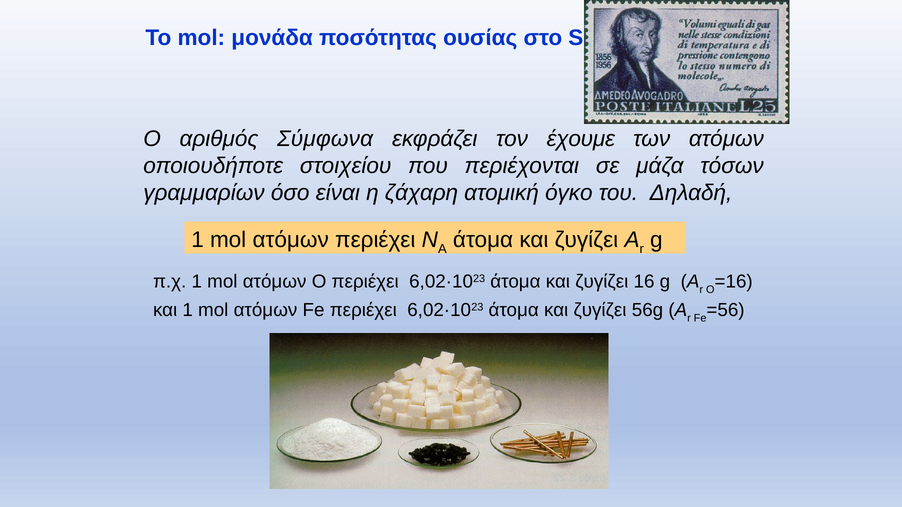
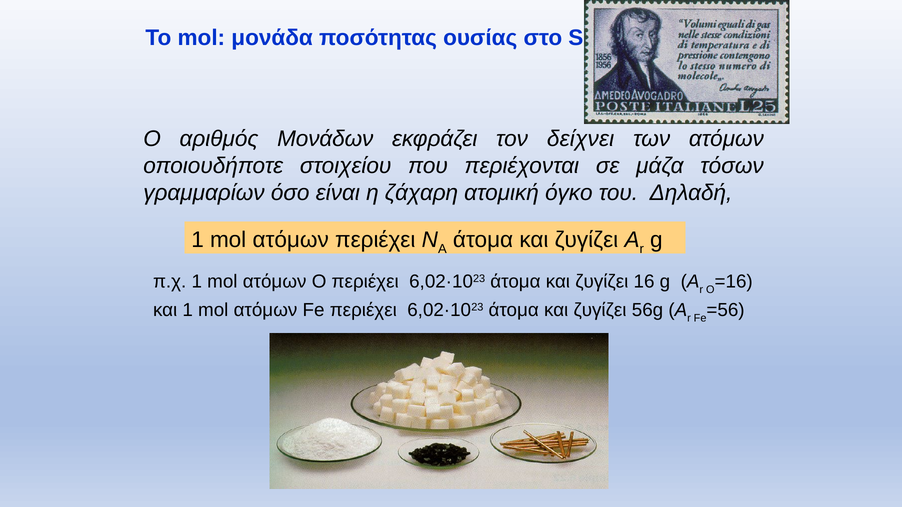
Σύμφωνα: Σύμφωνα -> Μονάδων (325, 139)
έχουμε: έχουμε -> δείχνει (581, 139)
